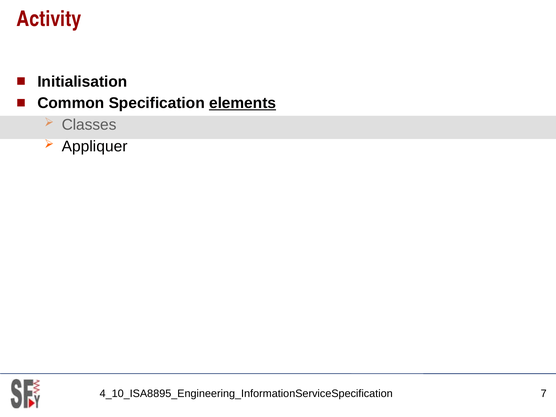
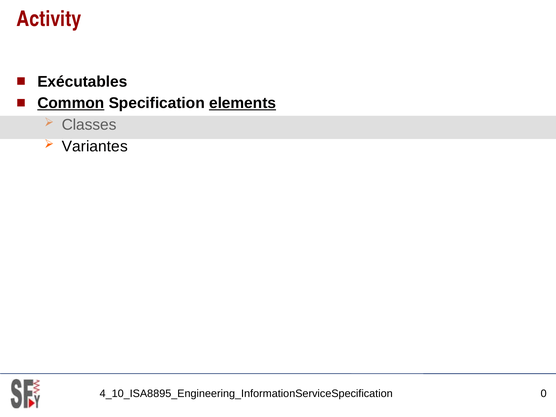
Initialisation: Initialisation -> Exécutables (82, 82)
Common underline: none -> present (71, 103)
Appliquer: Appliquer -> Variantes (95, 146)
7: 7 -> 0 (544, 394)
